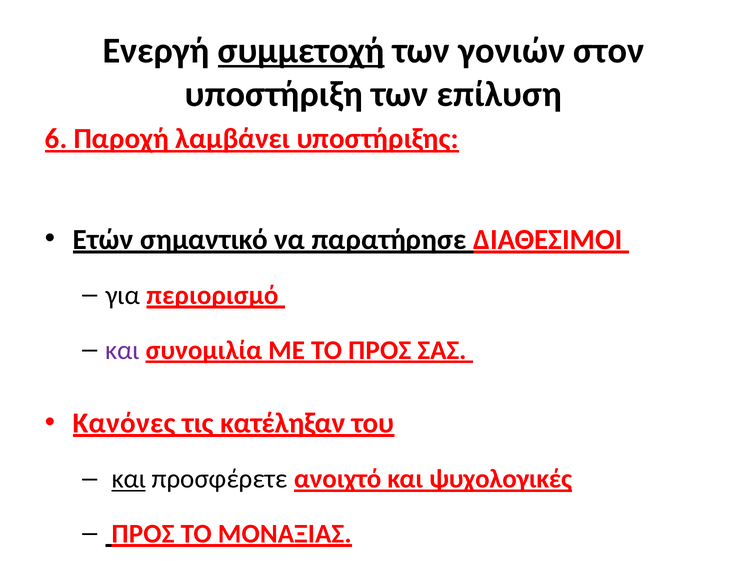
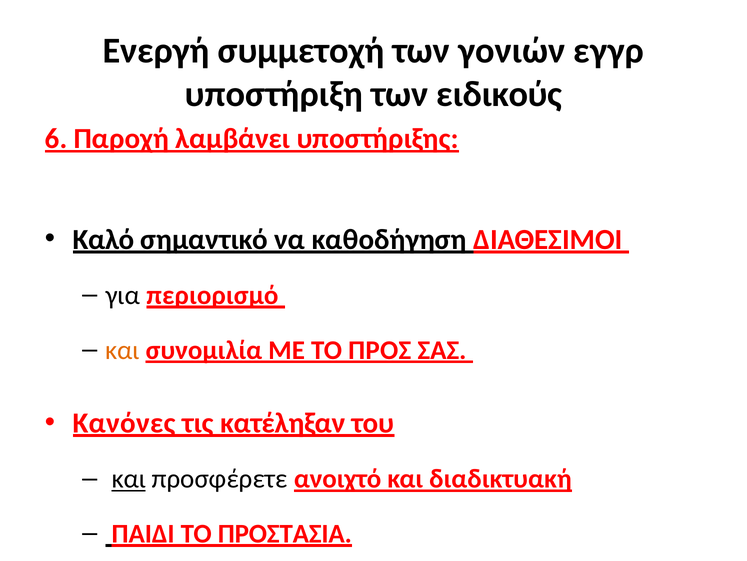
συμμετοχή underline: present -> none (301, 50)
στον: στον -> εγγρ (609, 50)
επίλυση: επίλυση -> ειδικούς (499, 94)
Ετών: Ετών -> Καλό (104, 239)
παρατήρησε: παρατήρησε -> καθοδήγηση (389, 239)
και colour: purple -> orange (123, 350)
ψυχολογικές: ψυχολογικές -> διαδικτυακή (500, 478)
ΠΡΟΣ: ΠΡΟΣ -> ΠΑΙΔΙ (143, 533)
ΜΟΝΑΞΙΑΣ: ΜΟΝΑΞΙΑΣ -> ΠΡΟΣΤΑΣΙΑ (285, 533)
